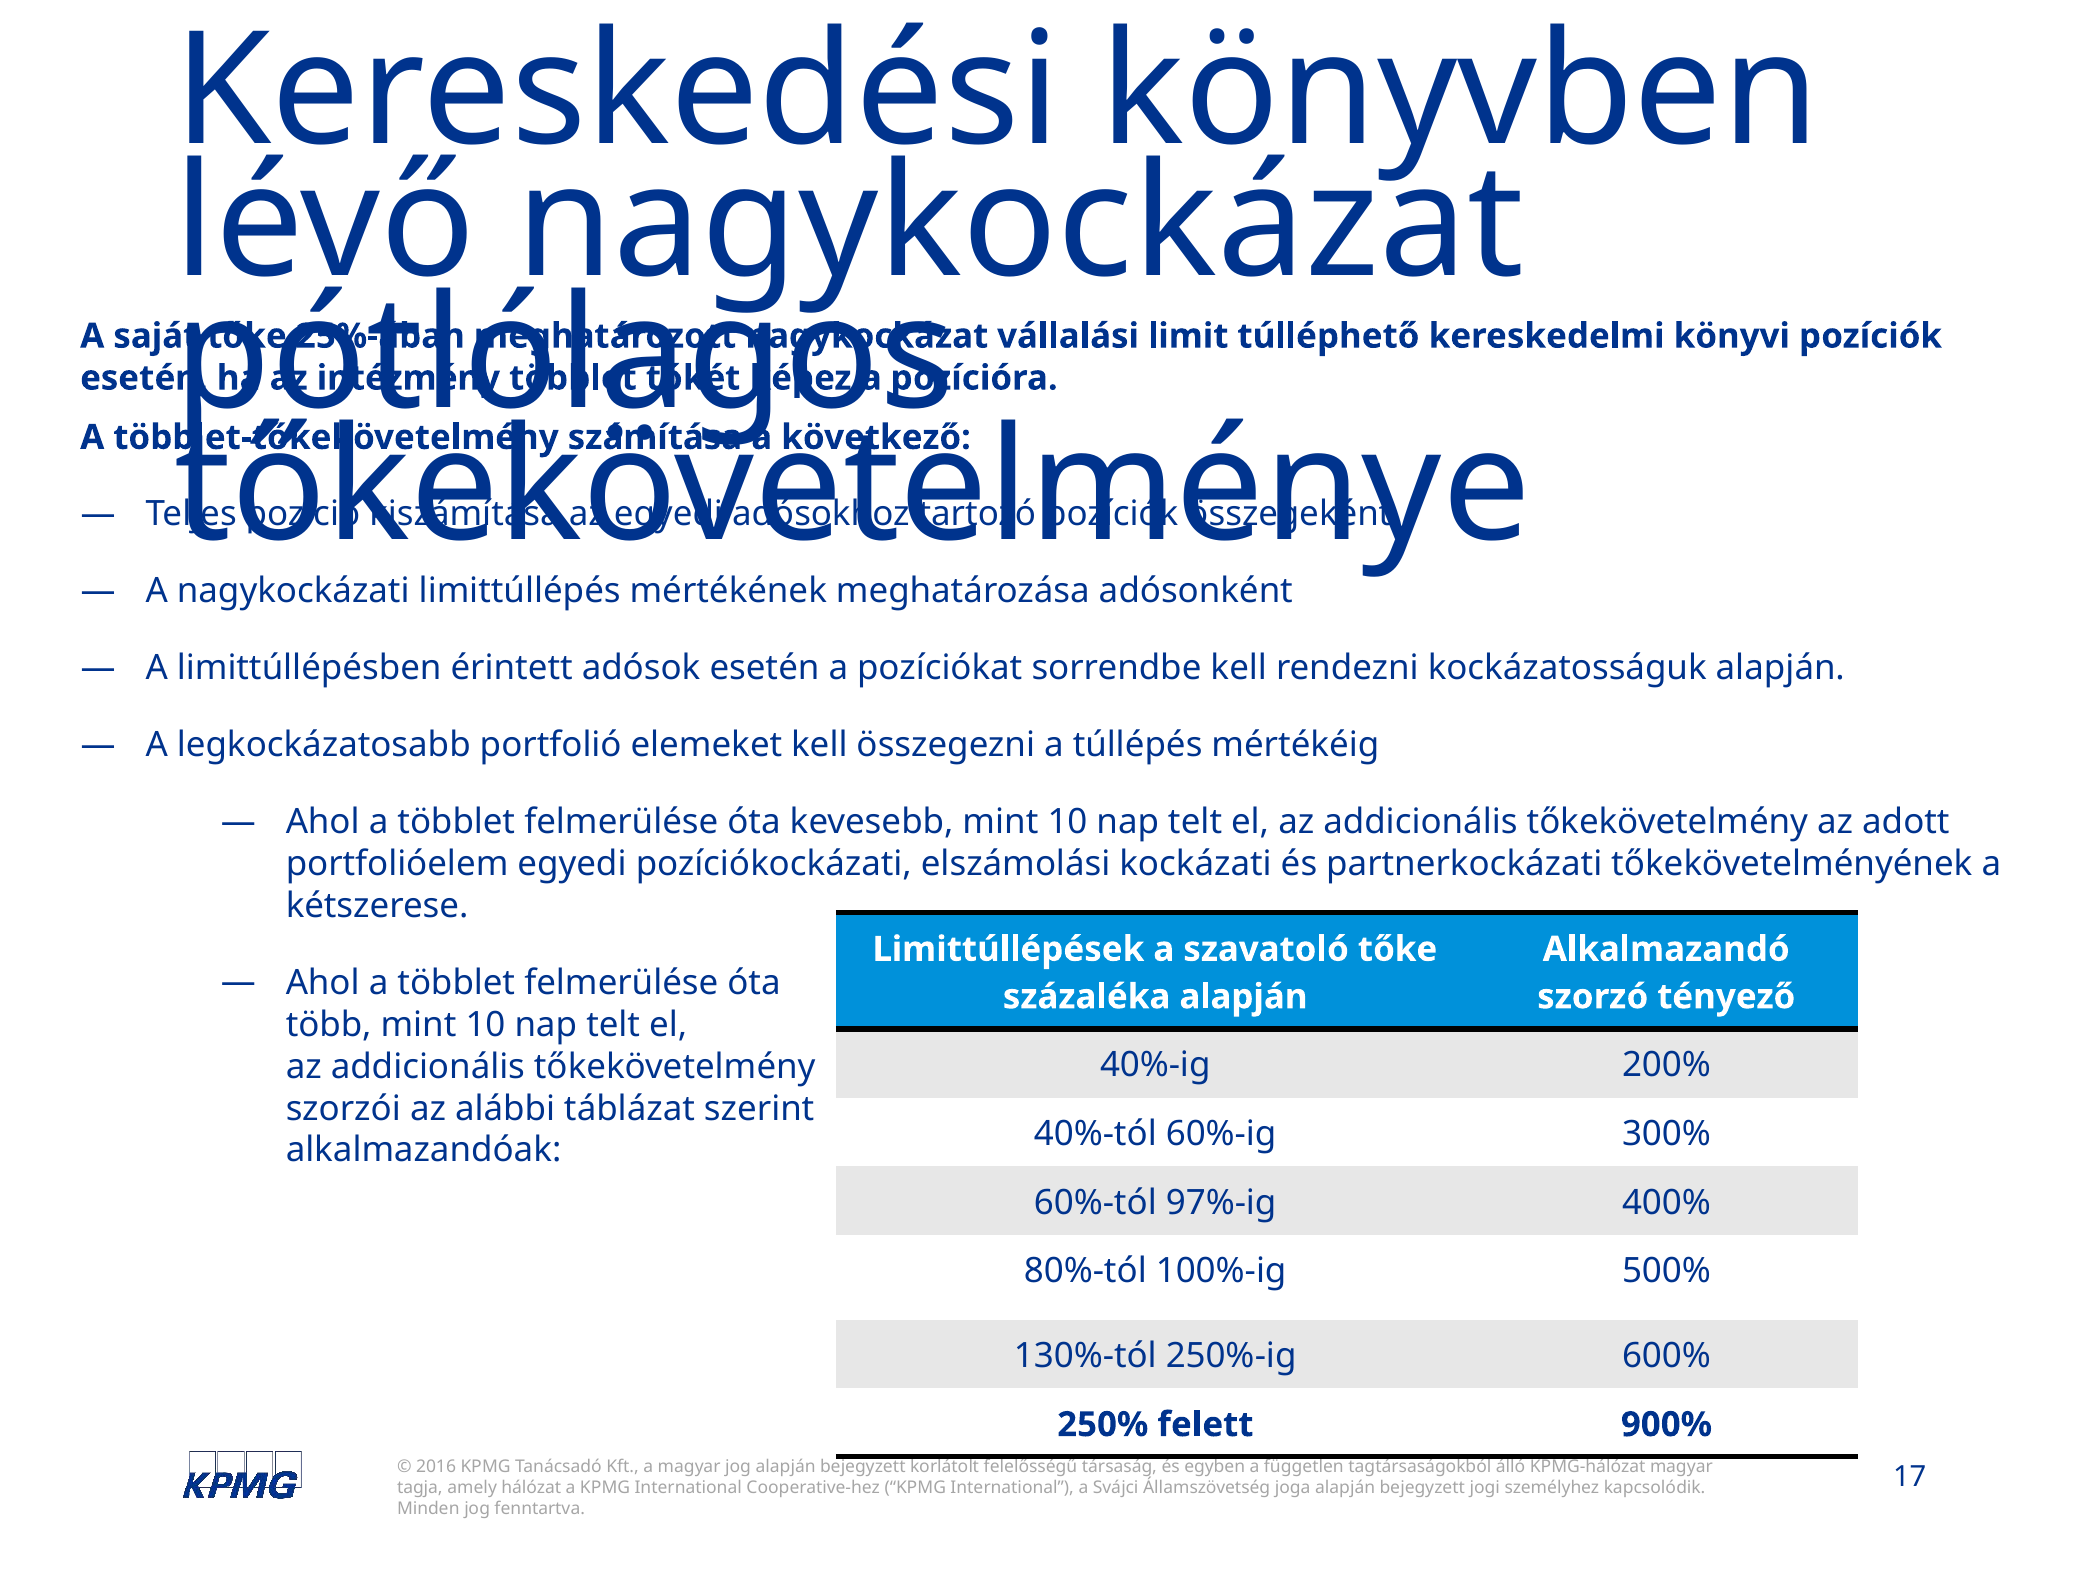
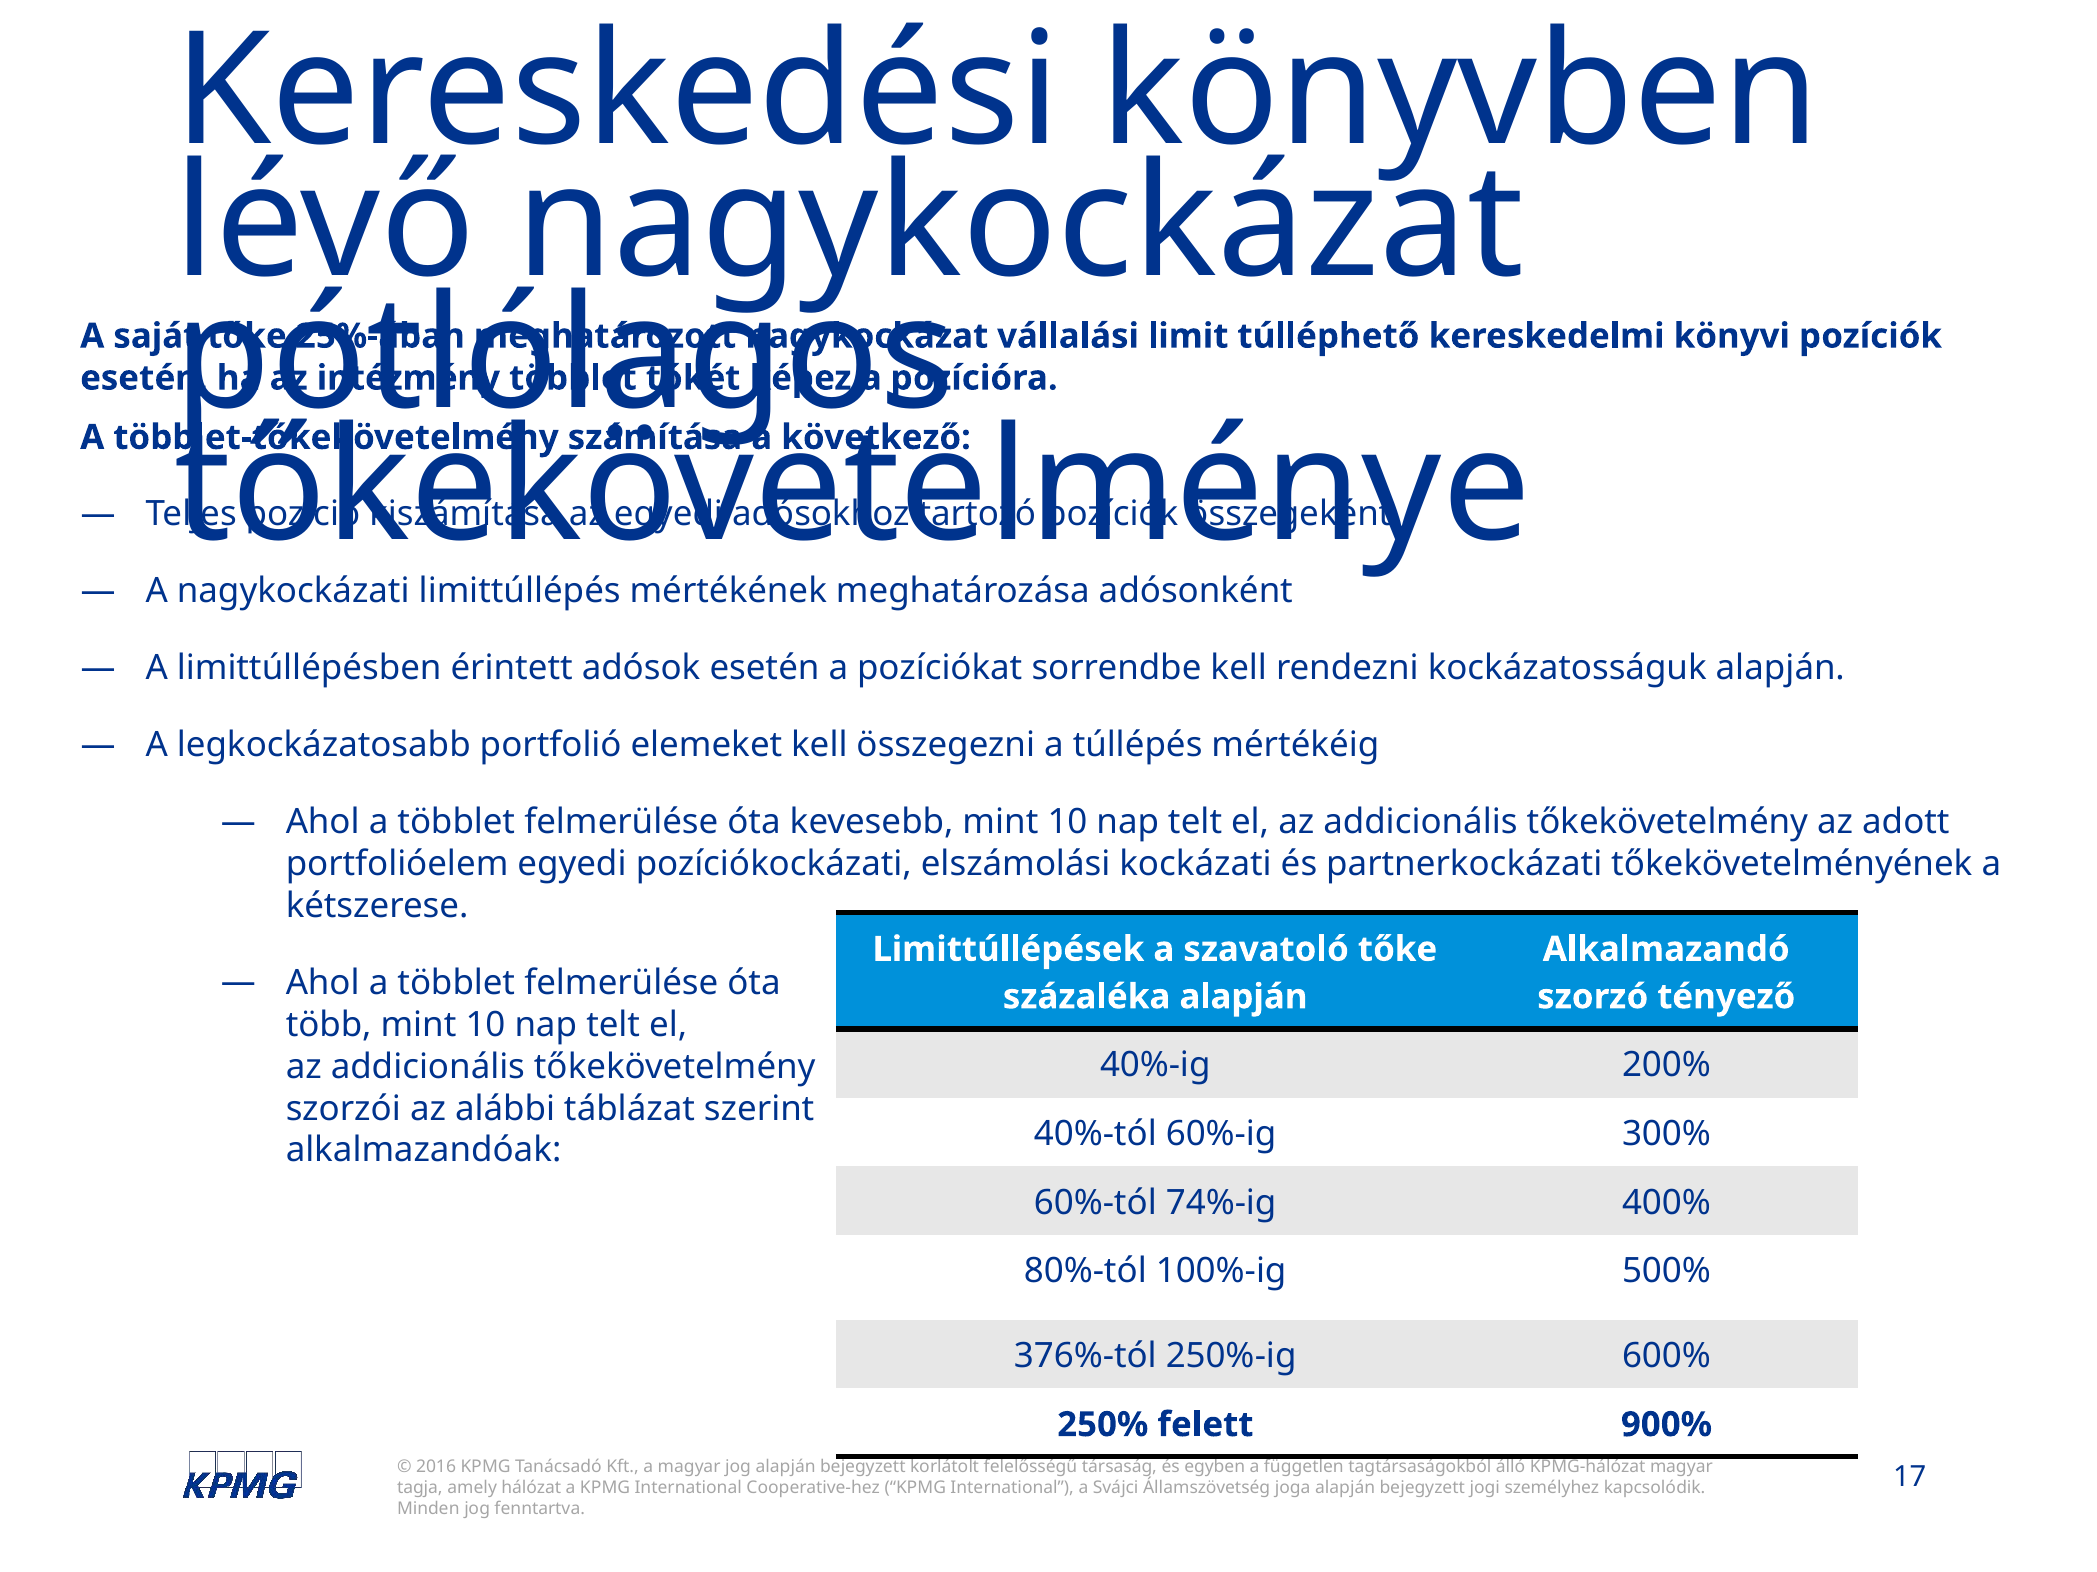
97%-ig: 97%-ig -> 74%-ig (1221, 1203)
130%-tól: 130%-tól -> 376%-tól (1085, 1357)
